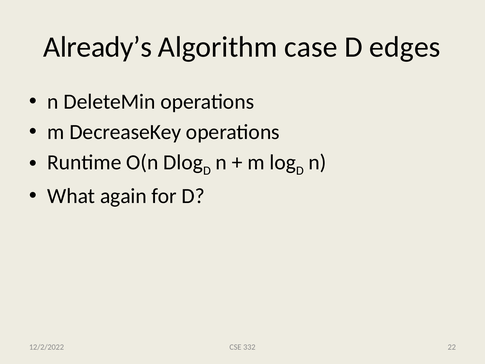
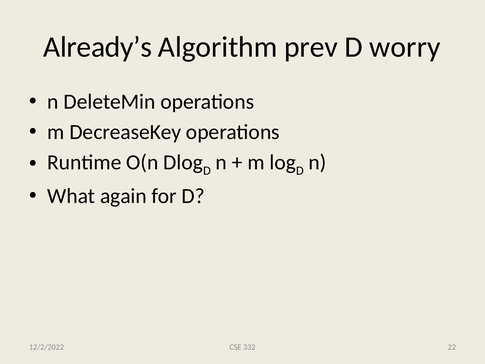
case: case -> prev (311, 47)
edges: edges -> worry (405, 47)
